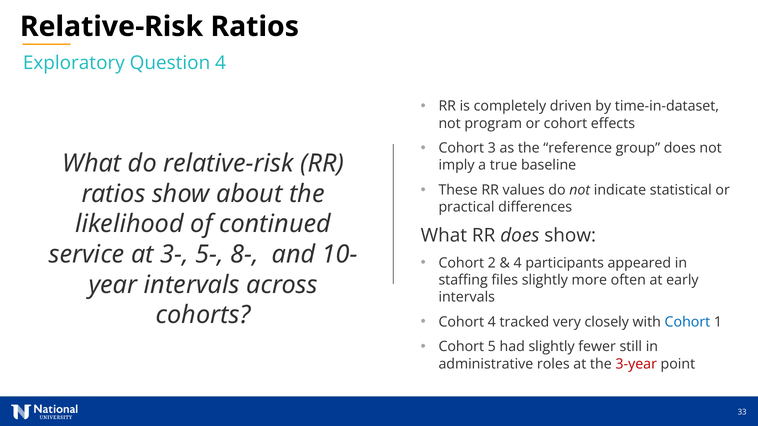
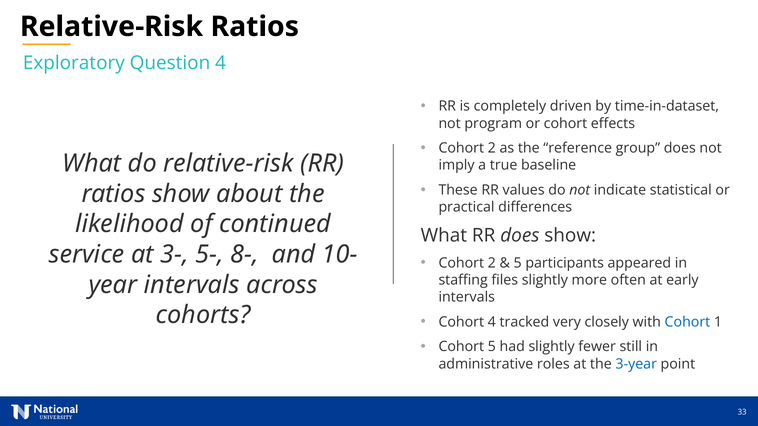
3: 3 -> 2 (492, 148)
4: 4 -> 5 (518, 263)
3-year colour: red -> blue (636, 364)
